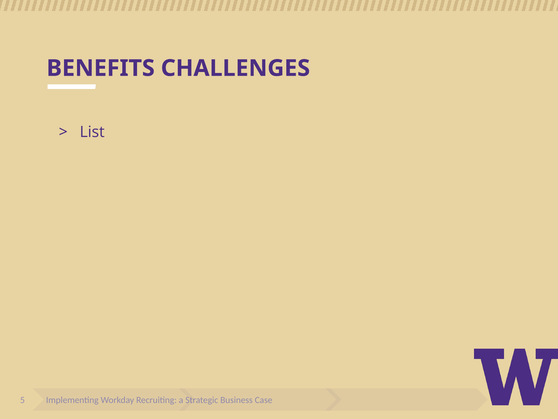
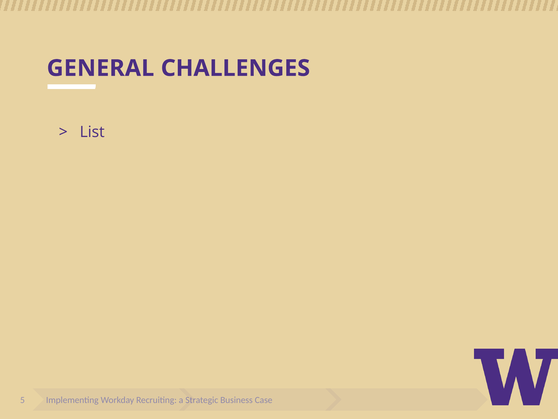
BENEFITS: BENEFITS -> GENERAL (100, 68)
